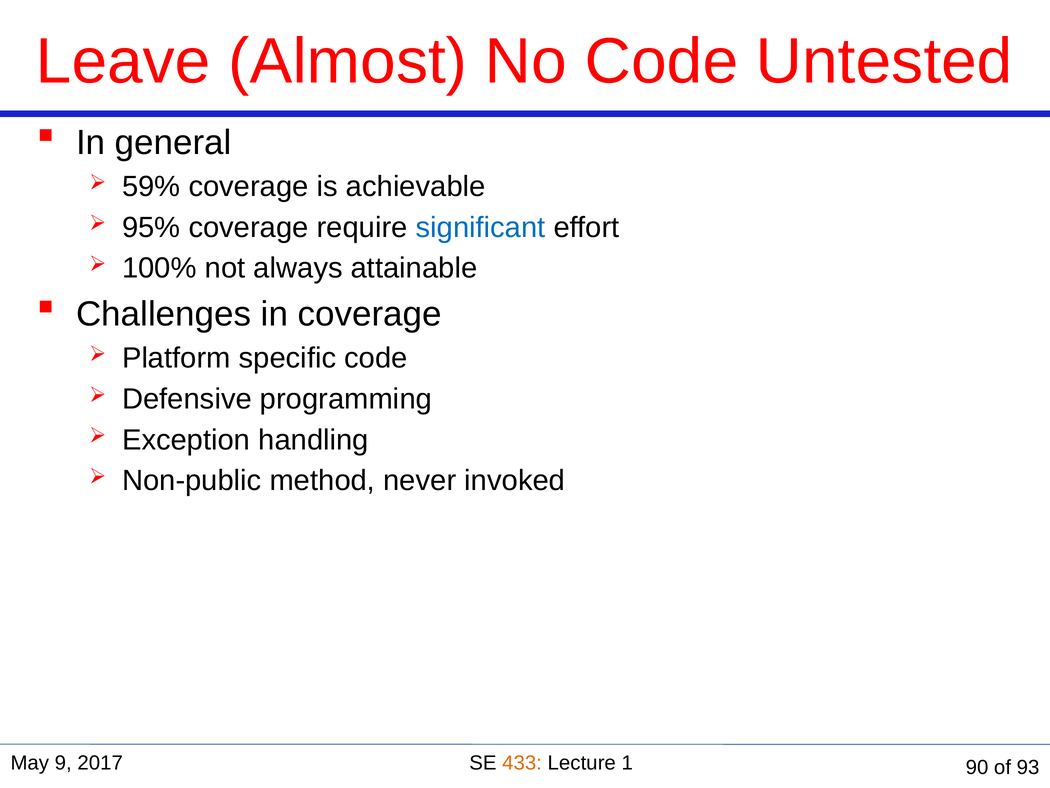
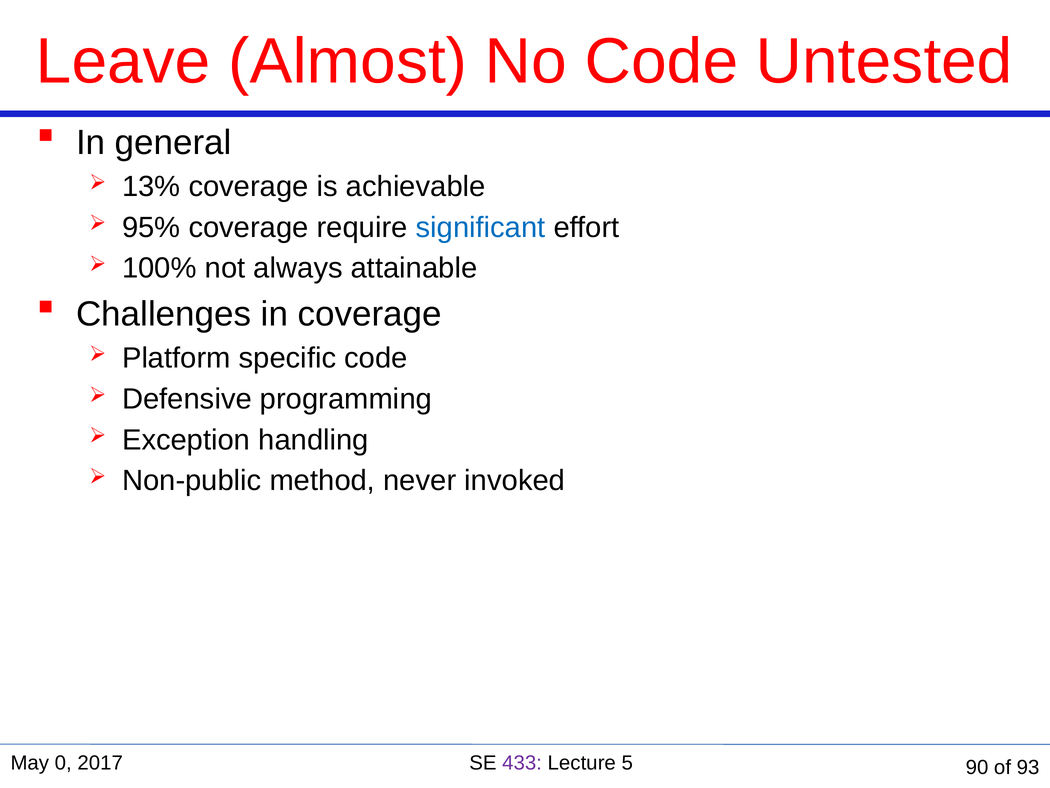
59%: 59% -> 13% (151, 186)
9: 9 -> 0 (63, 763)
433 colour: orange -> purple (522, 763)
1: 1 -> 5 (627, 763)
